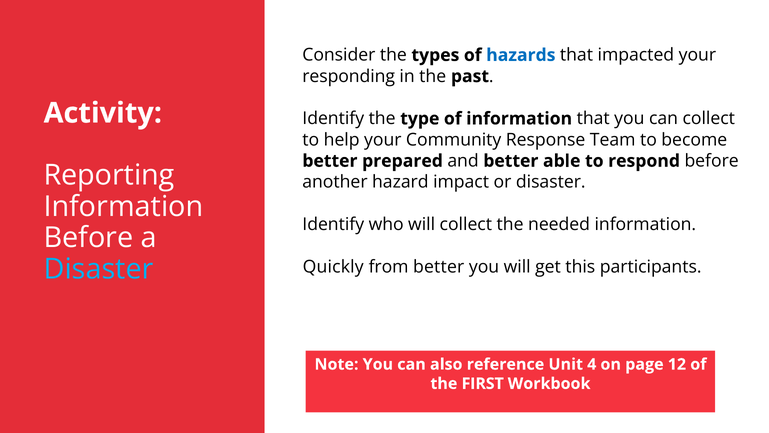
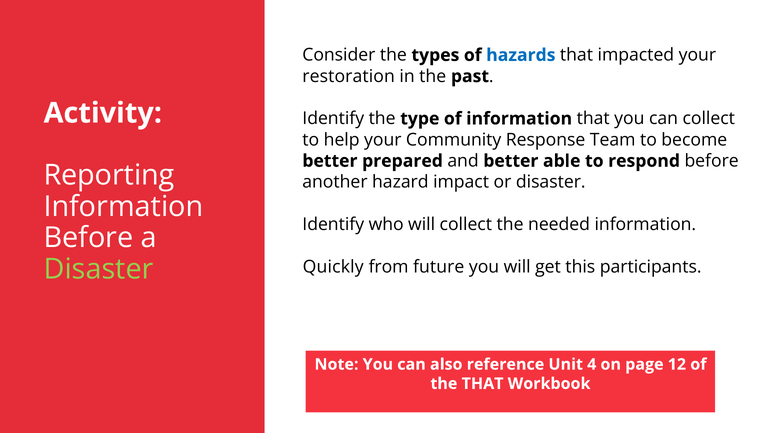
responding: responding -> restoration (349, 76)
Disaster colour: light blue -> light green (99, 269)
from better: better -> future (439, 266)
the FIRST: FIRST -> THAT (483, 383)
